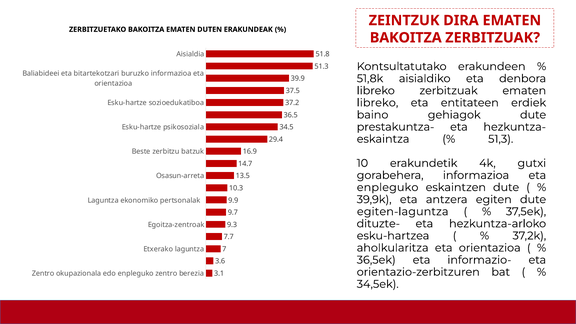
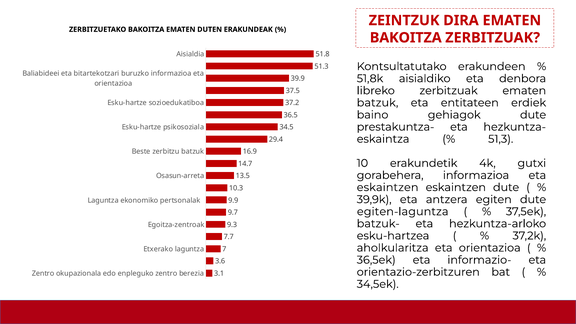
libreko: libreko -> batzuk (378, 103)
enpleguko: enpleguko -> eskaintzen (388, 187)
dituzte-: dituzte- -> batzuk- (378, 224)
